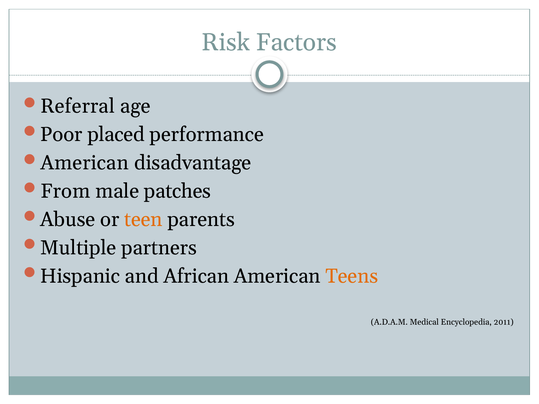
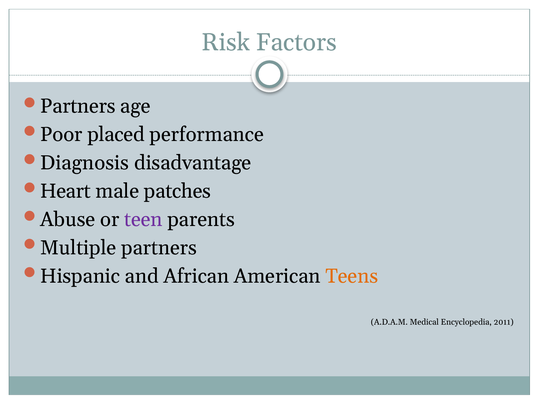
Referral: Referral -> Partners (78, 106)
American: American -> Diagnosis (85, 163)
From: From -> Heart (66, 191)
teen colour: orange -> purple (143, 220)
